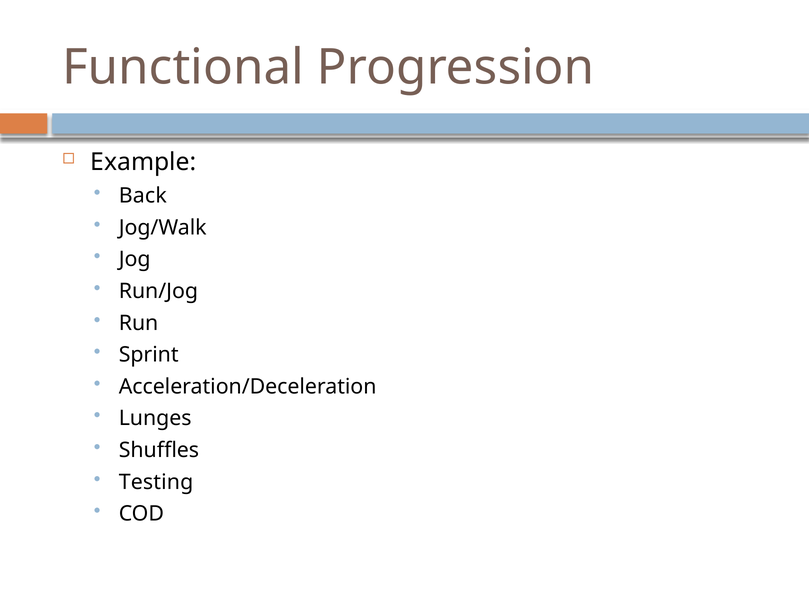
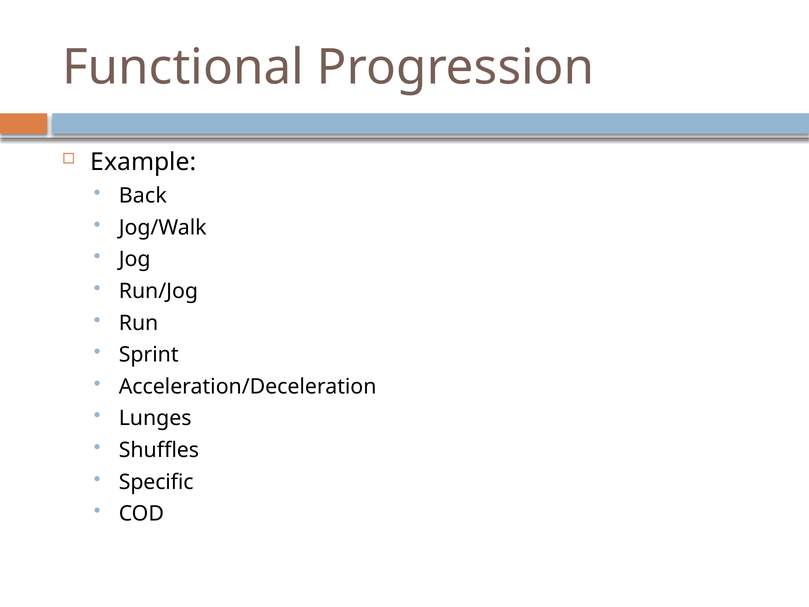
Testing: Testing -> Specific (156, 482)
